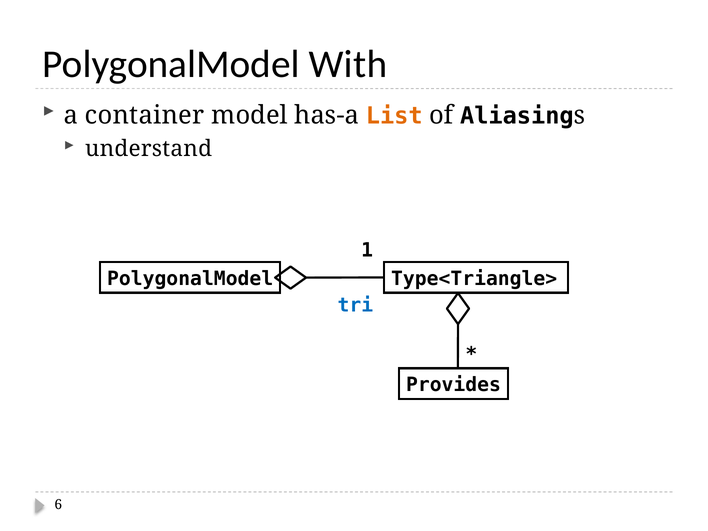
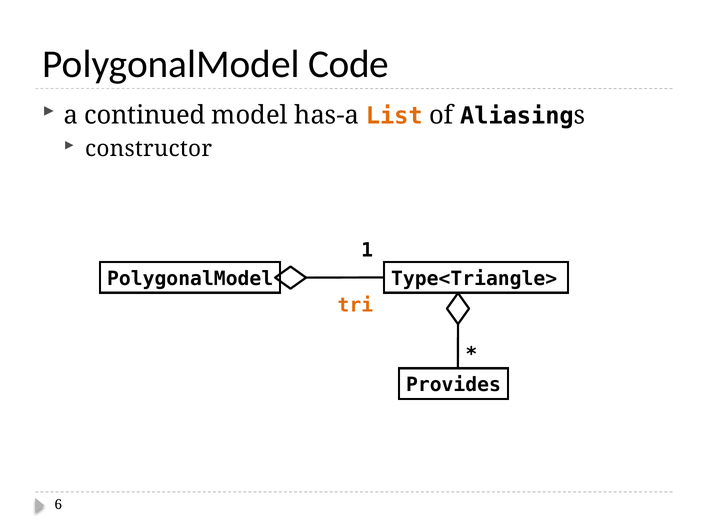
With: With -> Code (348, 64)
container: container -> continued (145, 115)
understand: understand -> constructor (149, 149)
tri colour: blue -> orange (355, 305)
